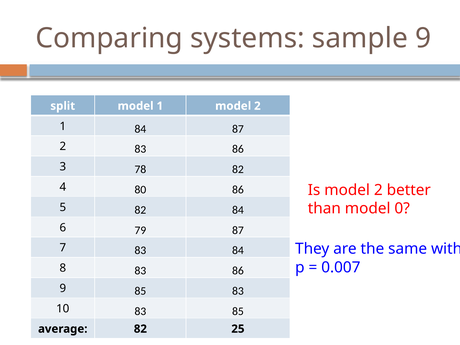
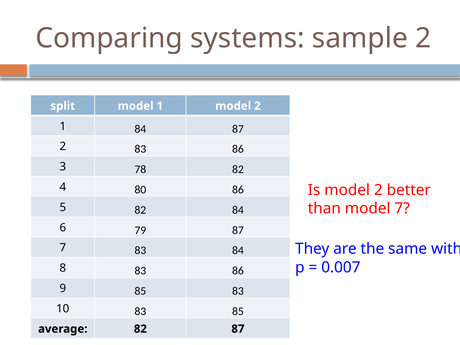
sample 9: 9 -> 2 (423, 38)
model 0: 0 -> 7 (402, 209)
82 25: 25 -> 87 (238, 329)
